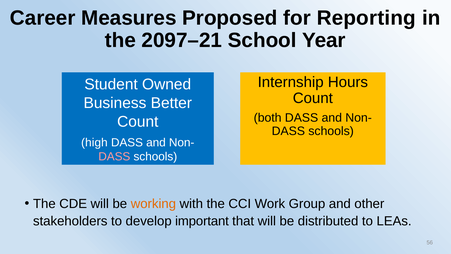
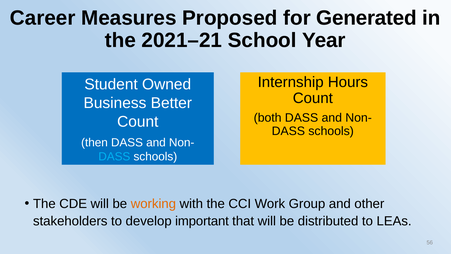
Reporting: Reporting -> Generated (366, 18)
2097–21: 2097–21 -> 2021–21 (182, 40)
high: high -> then (94, 142)
DASS colour: pink -> light blue (114, 156)
